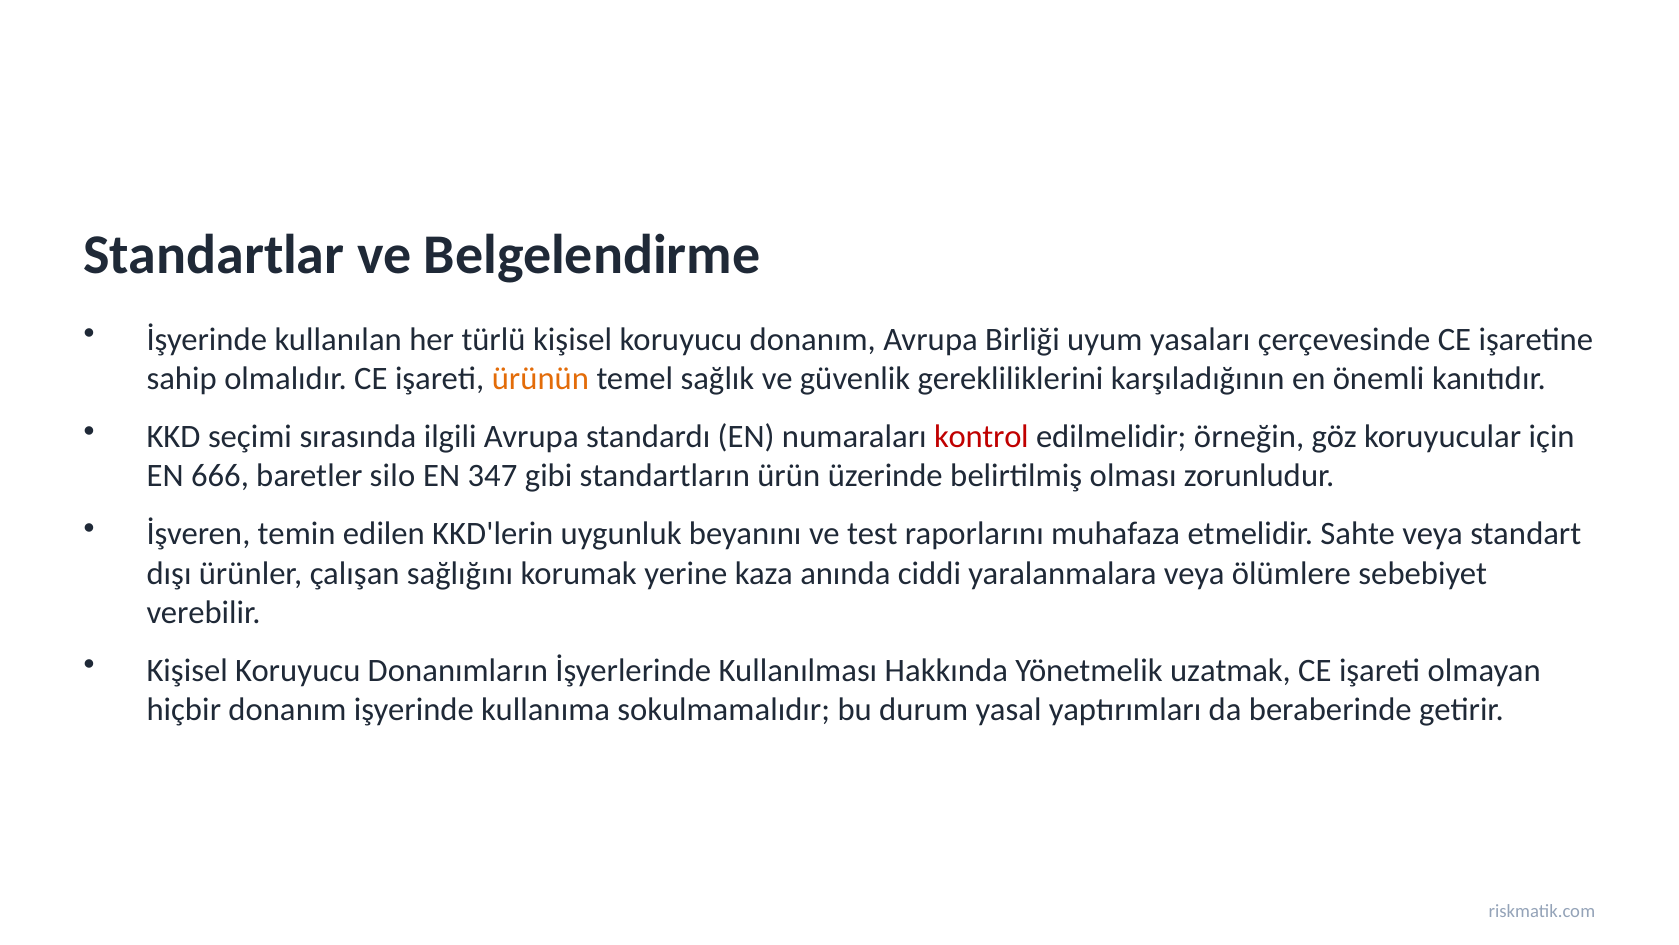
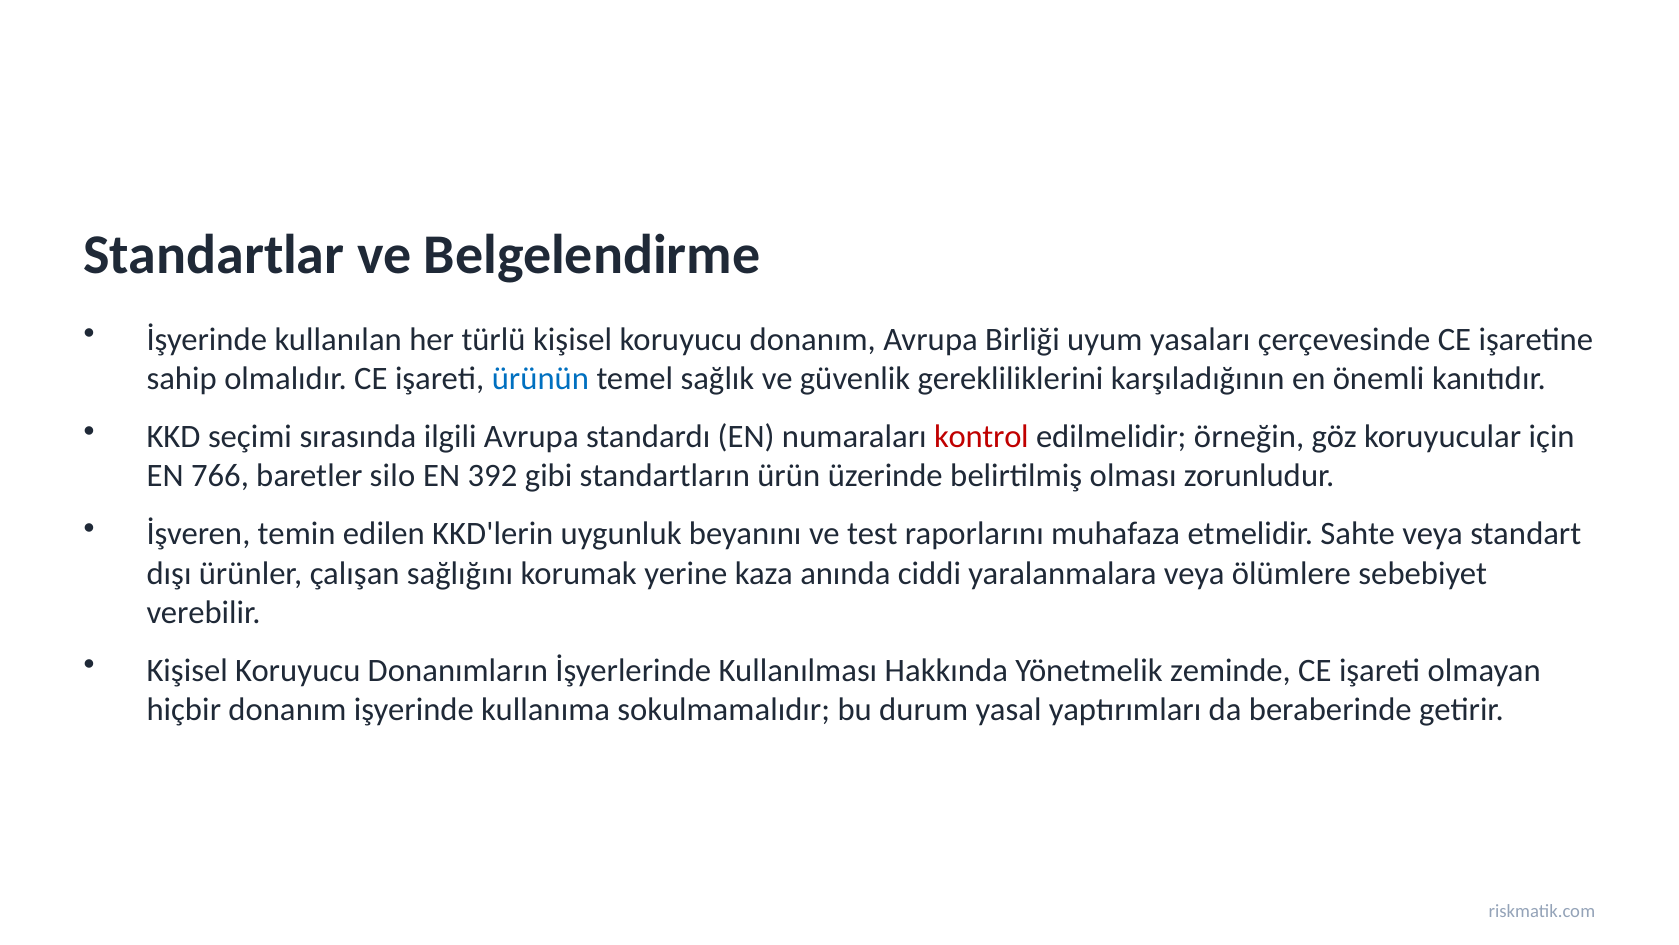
ürünün colour: orange -> blue (540, 379)
666: 666 -> 766 (220, 476)
347: 347 -> 392 (492, 476)
uzatmak: uzatmak -> zeminde (1230, 670)
